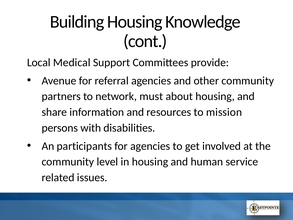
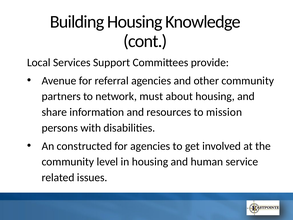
Medical: Medical -> Services (72, 62)
participants: participants -> constructed (84, 146)
